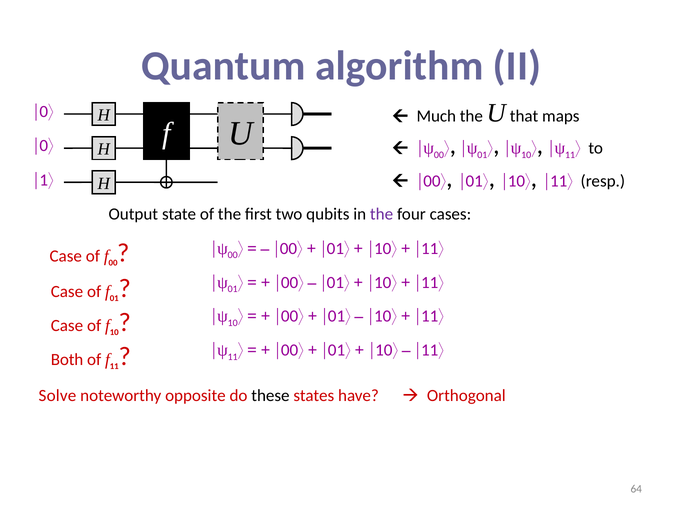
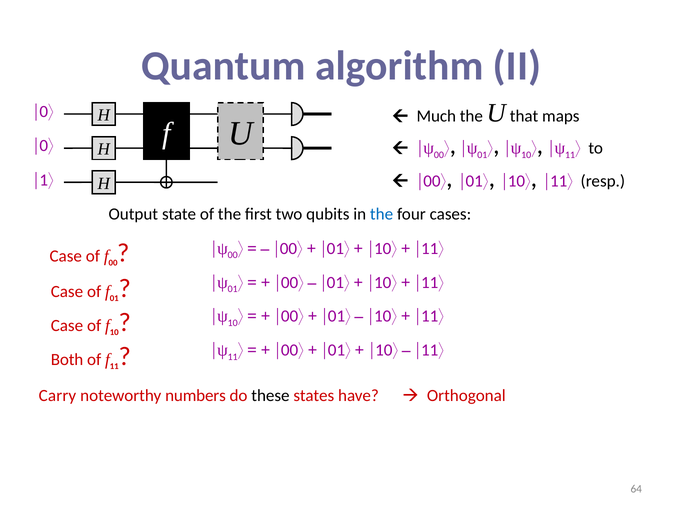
the colour: purple -> blue (382, 214)
Solve: Solve -> Carry (57, 396)
opposite: opposite -> numbers (195, 396)
